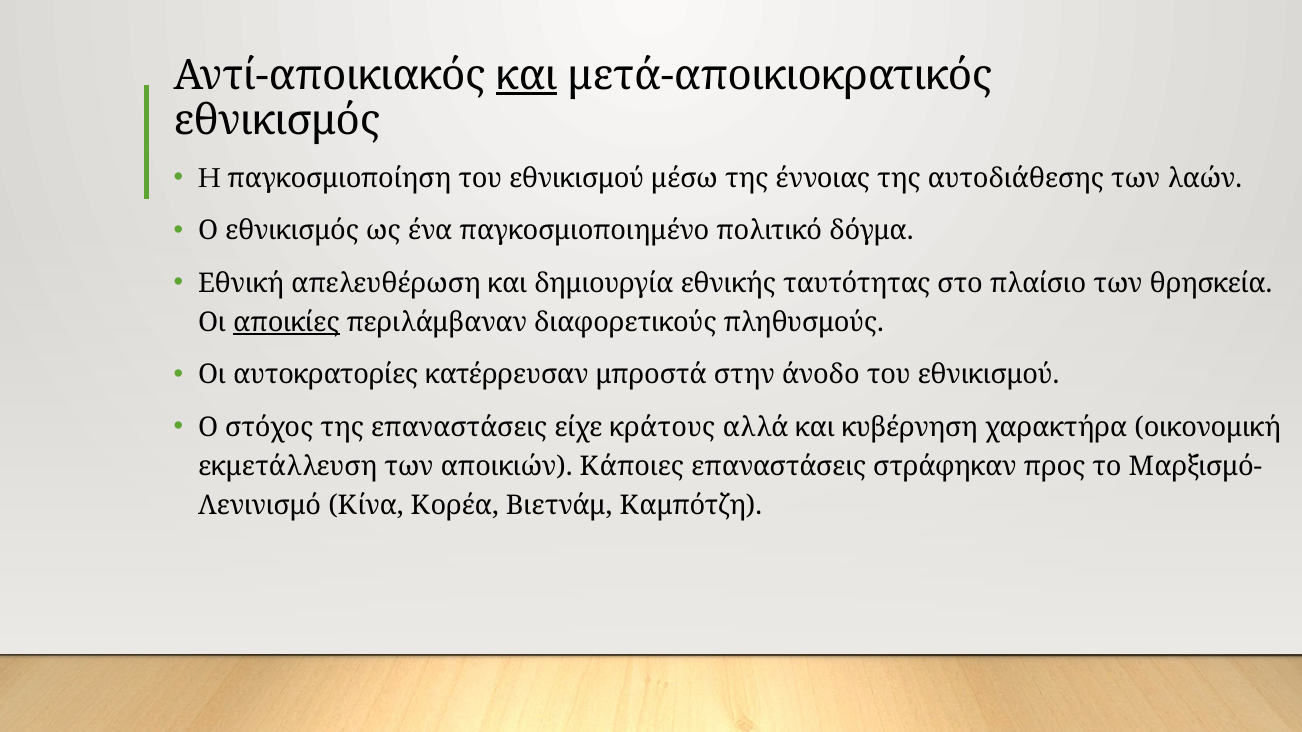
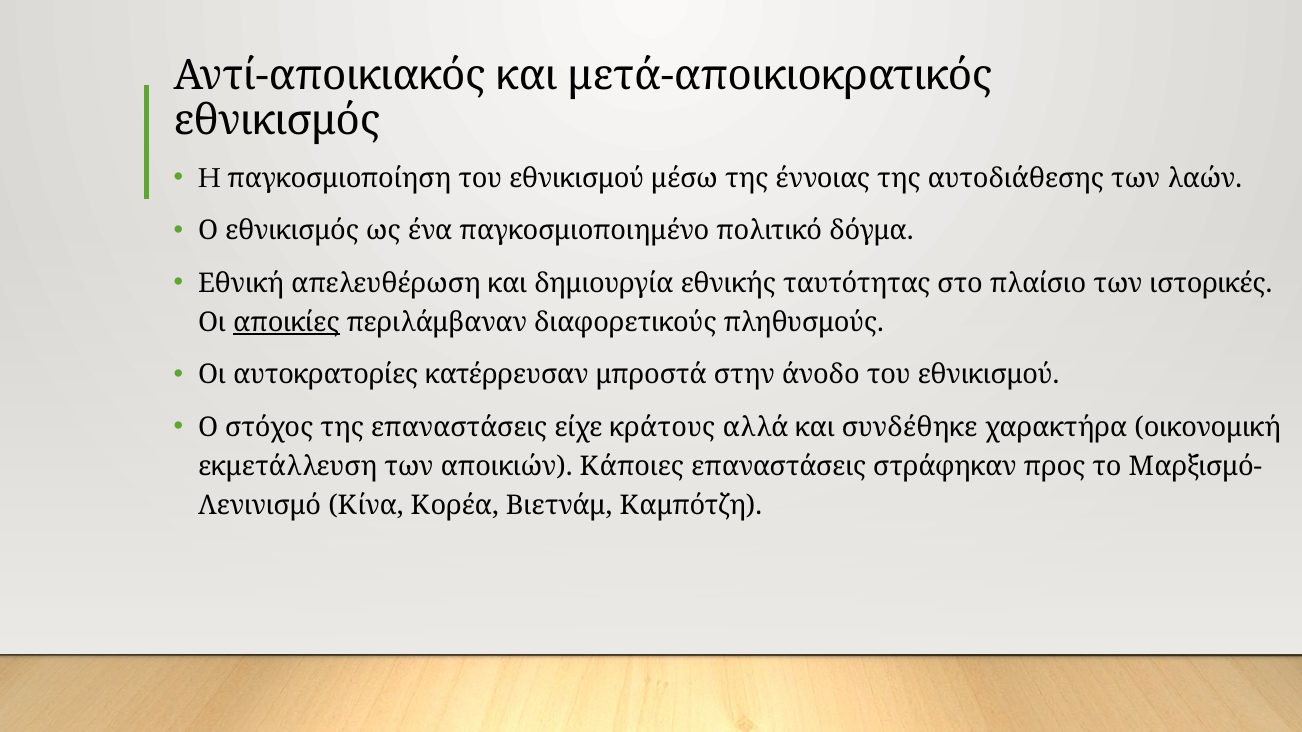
και underline: present -> none (527, 75)
θρησκεία: θρησκεία -> ιστορικές (1211, 283)
κυβέρνηση: κυβέρνηση -> συνδέθηκε (910, 428)
